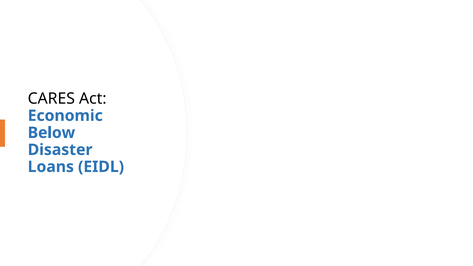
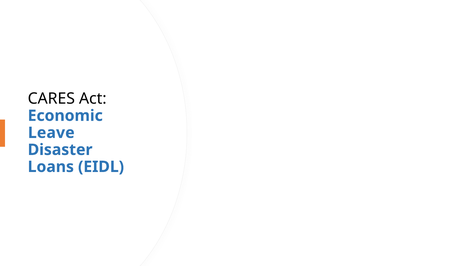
Below: Below -> Leave (51, 133)
